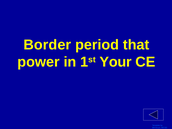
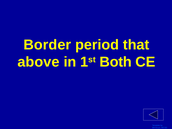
power: power -> above (38, 62)
Your: Your -> Both (116, 62)
